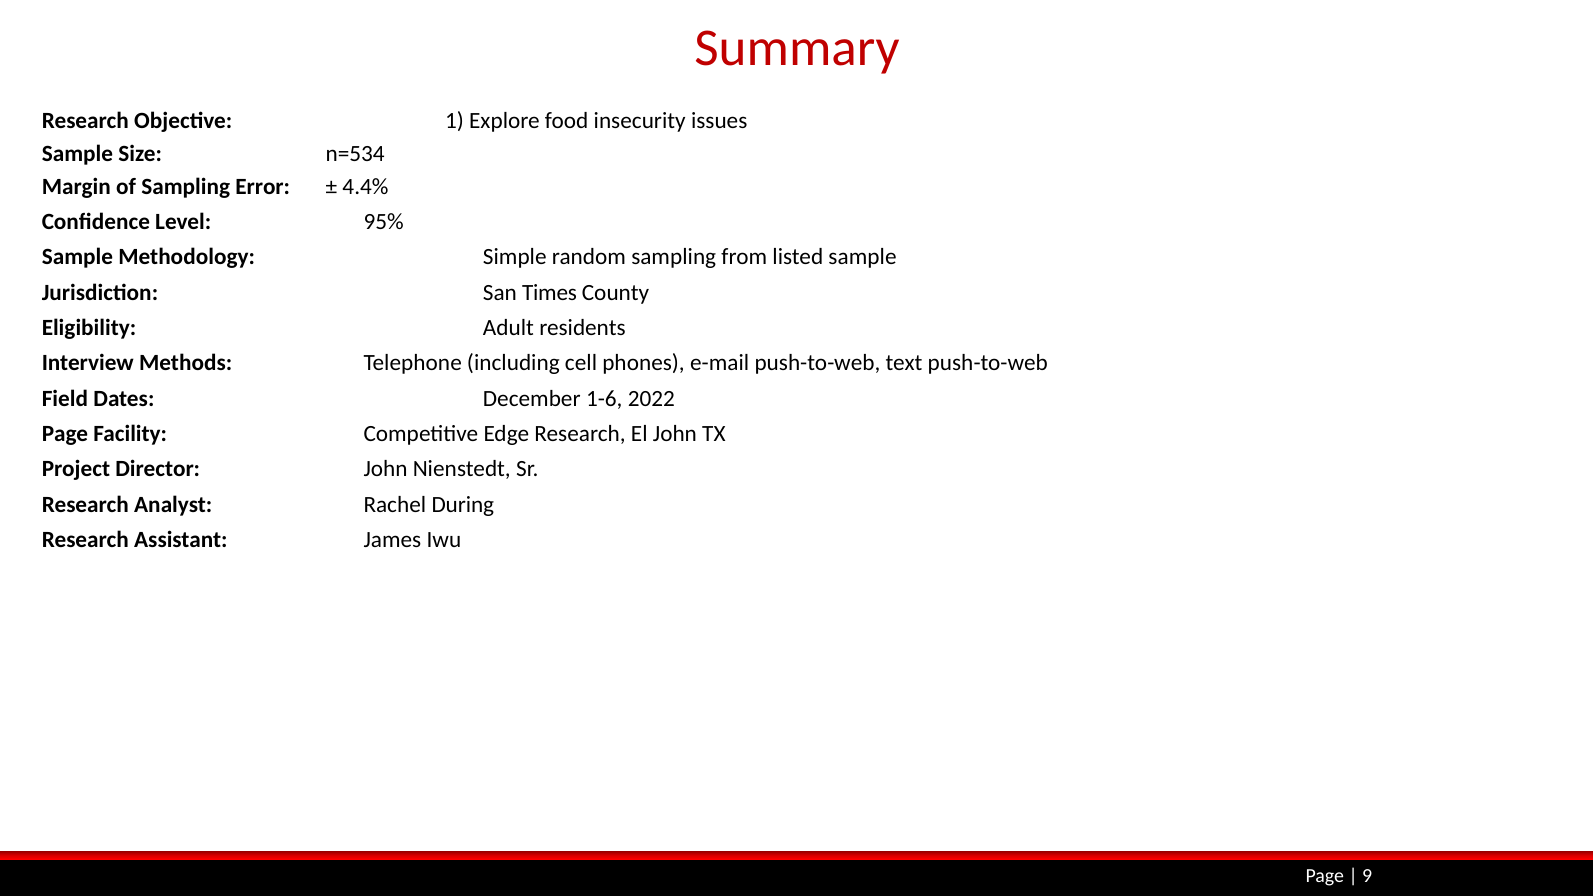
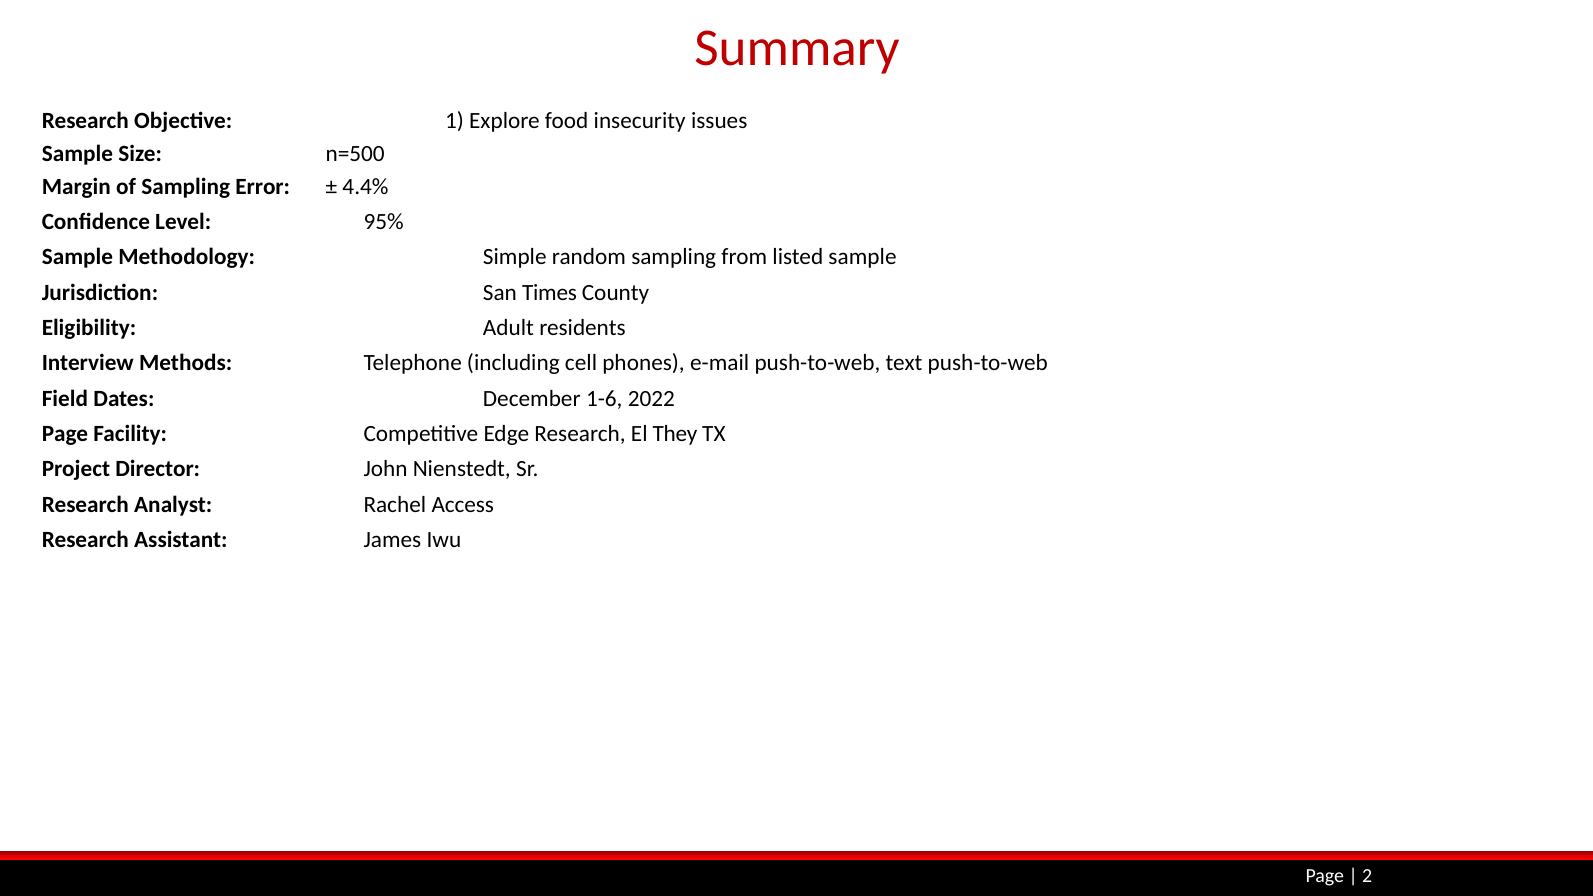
n=534: n=534 -> n=500 (355, 154)
El John: John -> They (675, 434)
During: During -> Access (463, 505)
9: 9 -> 2 (1367, 876)
